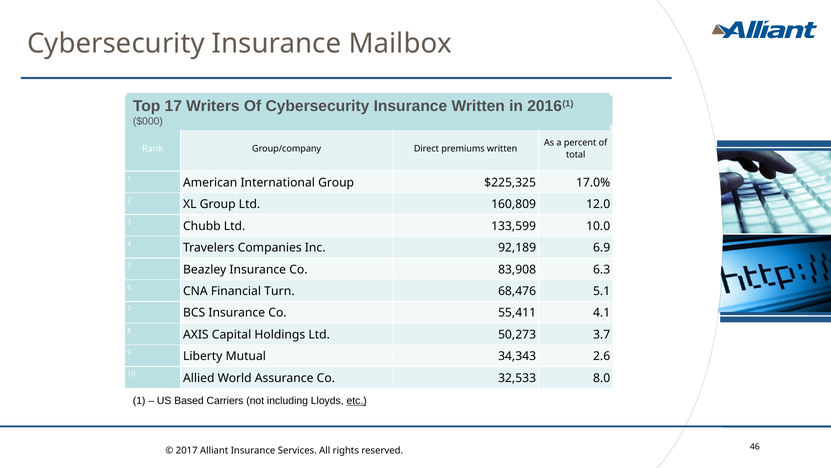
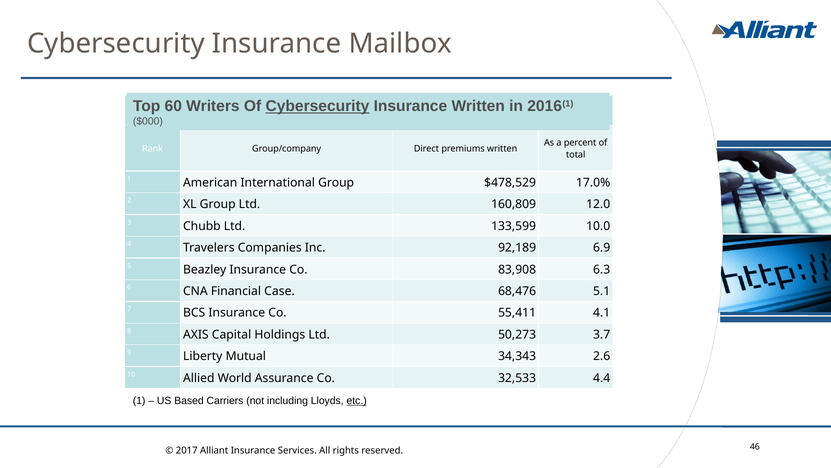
17: 17 -> 60 (173, 106)
Cybersecurity underline: none -> present (317, 106)
$225,325: $225,325 -> $478,529 (510, 182)
Turn: Turn -> Case (279, 291)
8.0: 8.0 -> 4.4 (602, 378)
